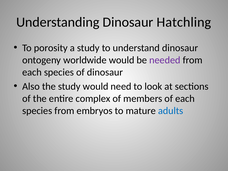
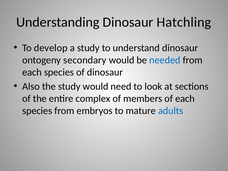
porosity: porosity -> develop (51, 48)
worldwide: worldwide -> secondary (85, 60)
needed colour: purple -> blue (165, 60)
